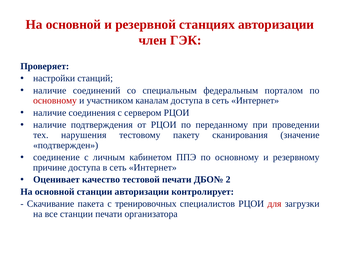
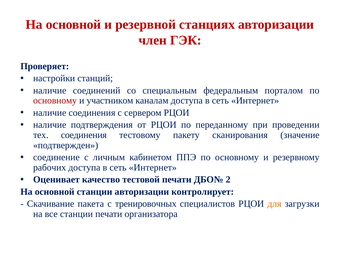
тех нарушения: нарушения -> соединения (84, 135)
причине: причине -> рабочих (50, 167)
для colour: red -> orange (274, 204)
